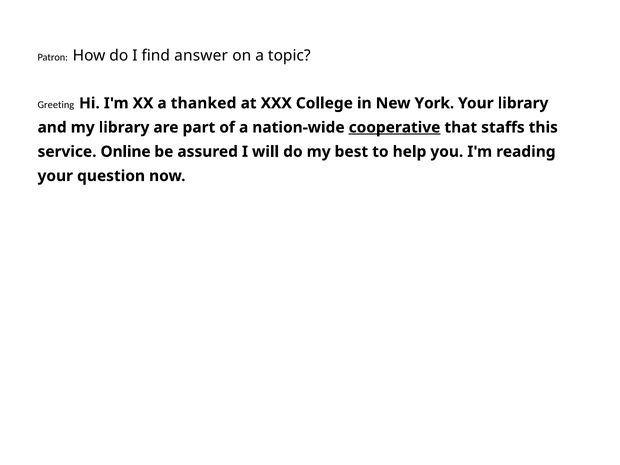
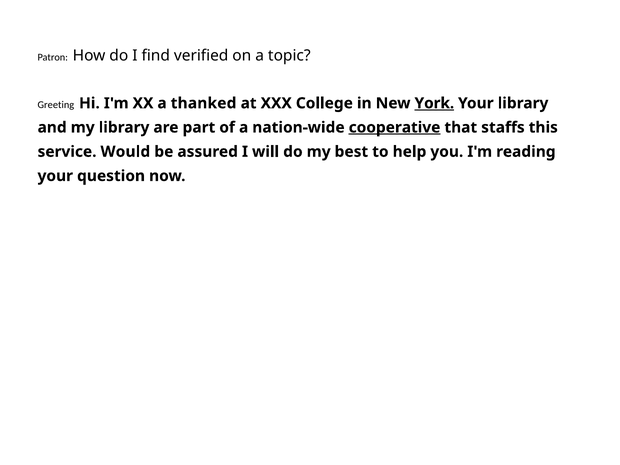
answer: answer -> verified (201, 56)
York underline: none -> present (434, 103)
Online: Online -> Would (125, 152)
